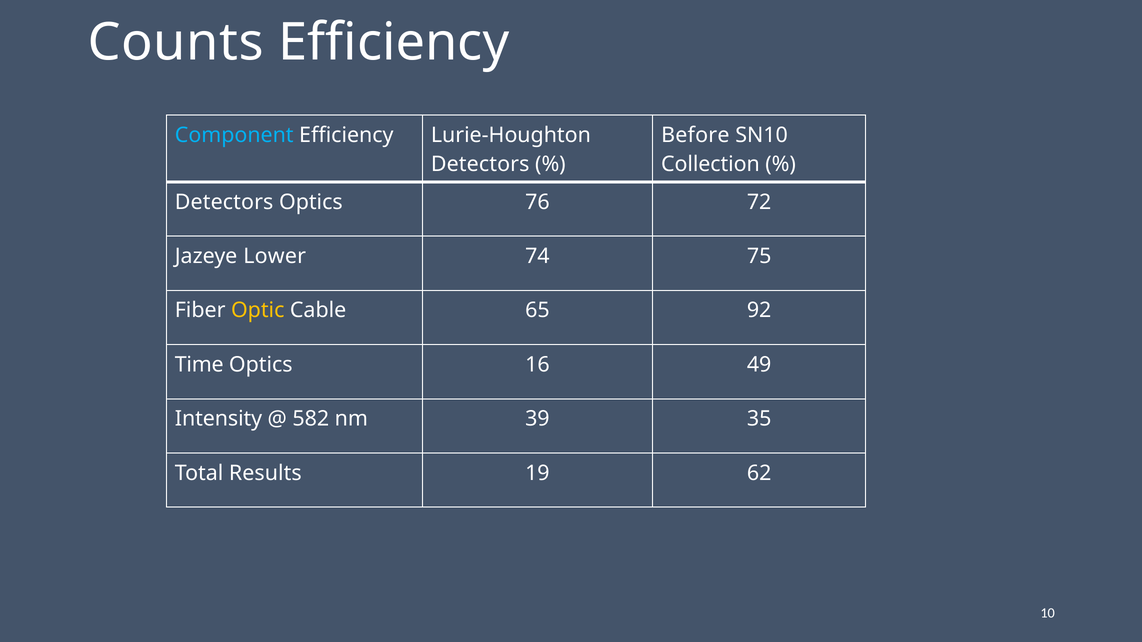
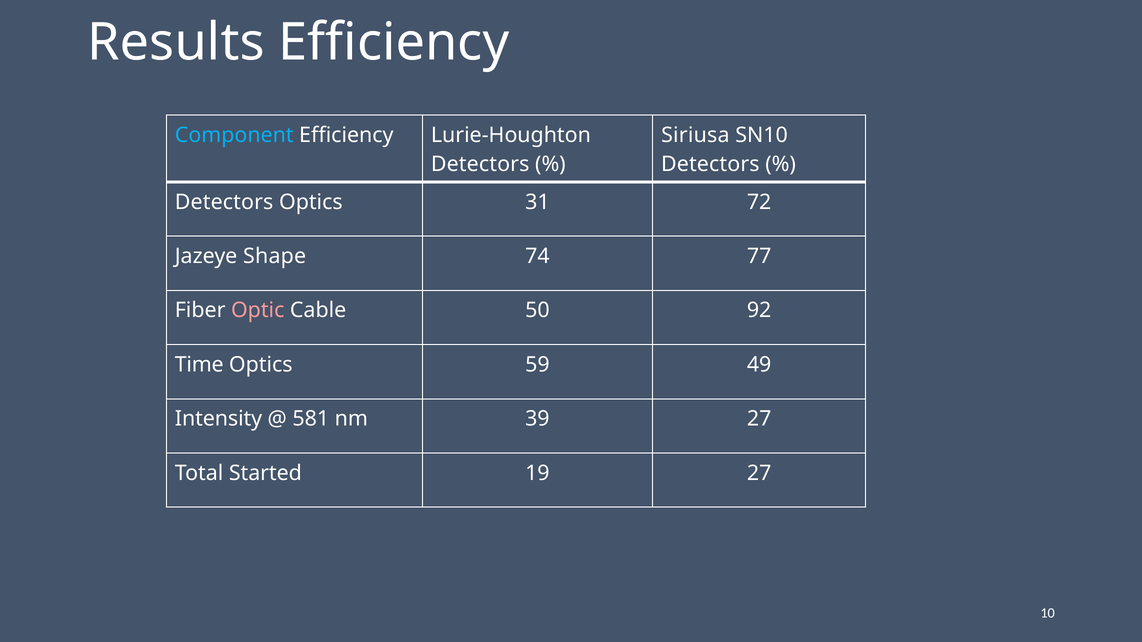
Counts: Counts -> Results (176, 43)
Before: Before -> Siriusa (695, 135)
Collection: Collection -> Detectors (710, 164)
76: 76 -> 31 (537, 202)
Lower: Lower -> Shape (275, 256)
75: 75 -> 77 (759, 256)
Optic colour: yellow -> pink (258, 311)
65: 65 -> 50 (537, 311)
16: 16 -> 59 (537, 365)
582: 582 -> 581 (311, 419)
39 35: 35 -> 27 (759, 419)
Results: Results -> Started (265, 473)
19 62: 62 -> 27 (759, 473)
